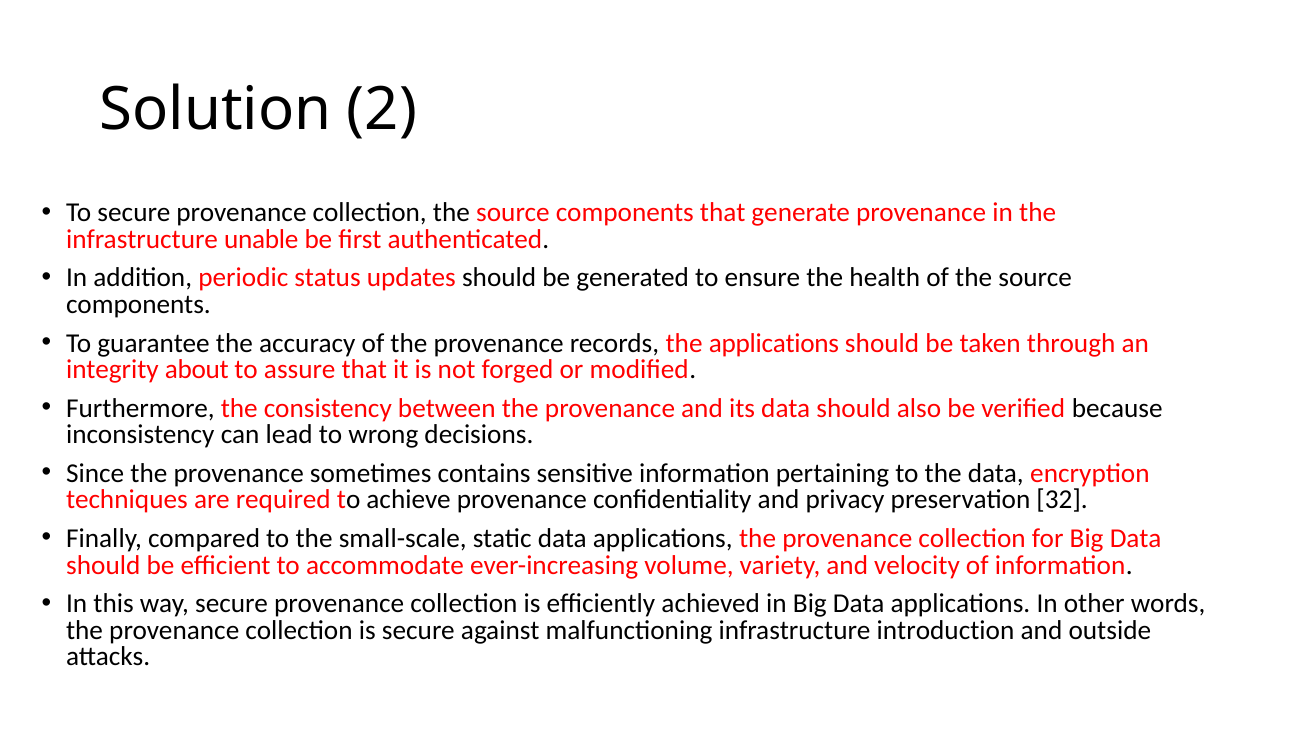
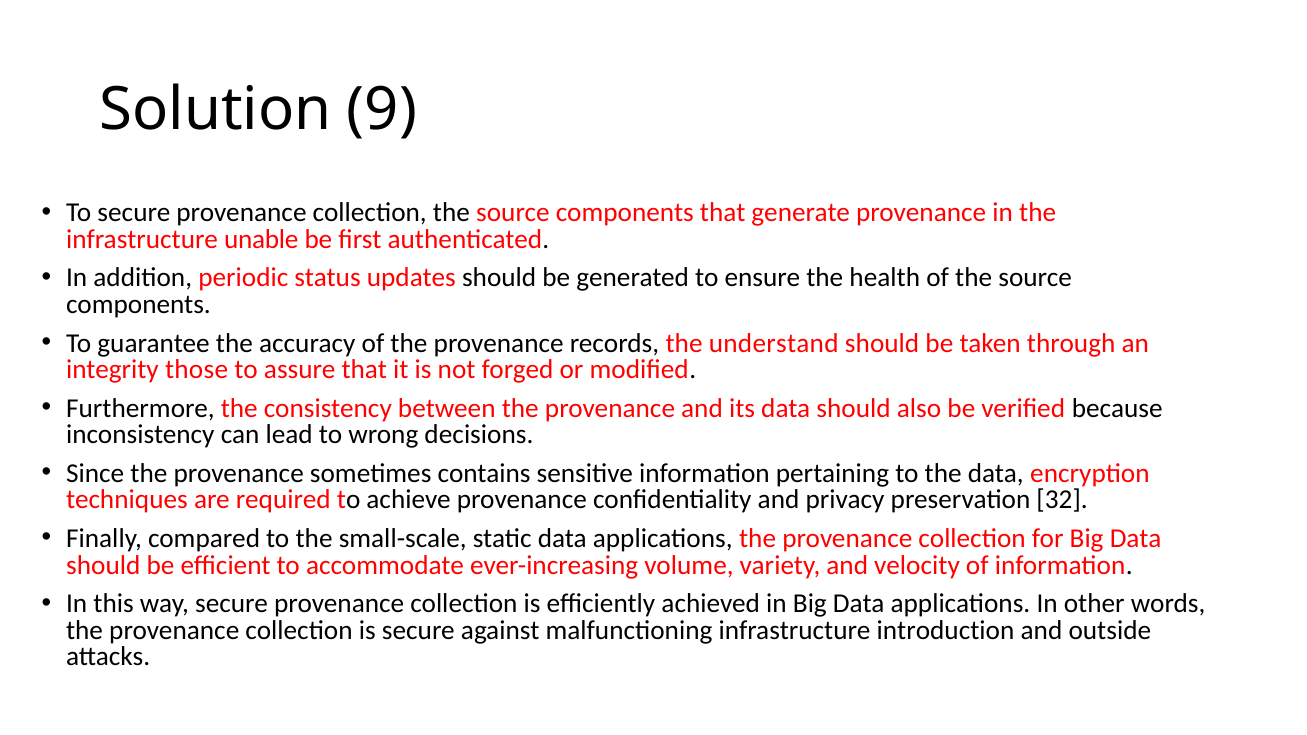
2: 2 -> 9 (382, 110)
the applications: applications -> understand (774, 343)
about: about -> those (197, 370)
